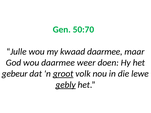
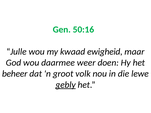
50:70: 50:70 -> 50:16 (83, 30)
kwaad daarmee: daarmee -> ewigheid (105, 52)
gebeur: gebeur -> beheer (15, 74)
groot underline: present -> none (63, 74)
